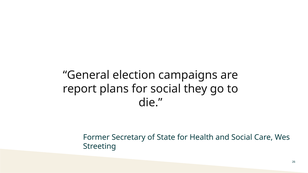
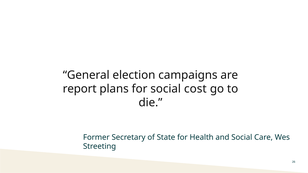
they: they -> cost (195, 89)
